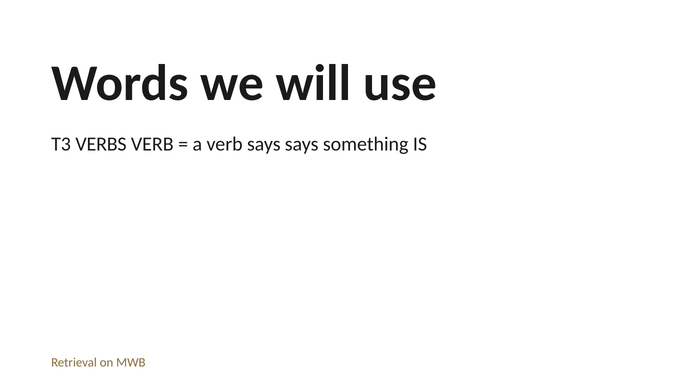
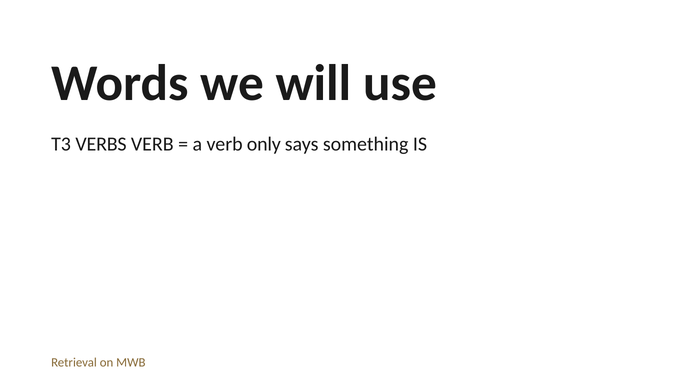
verb says: says -> only (264, 144)
